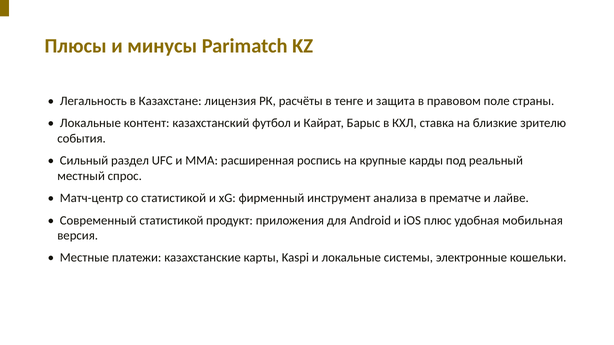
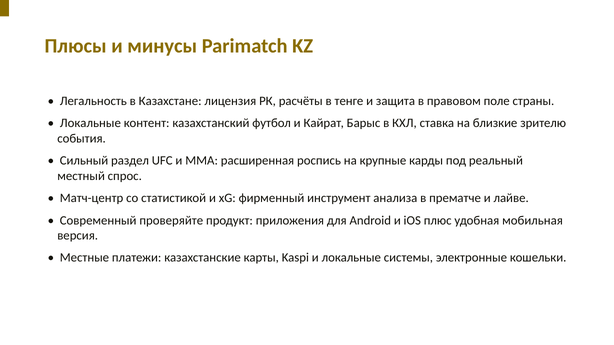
Современный статистикой: статистикой -> проверяйте (171, 221)
